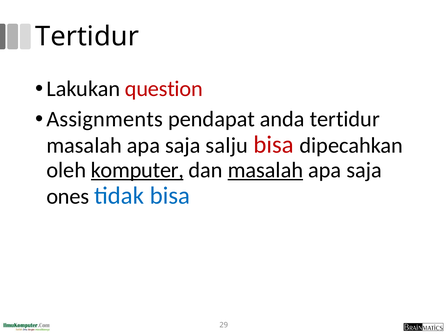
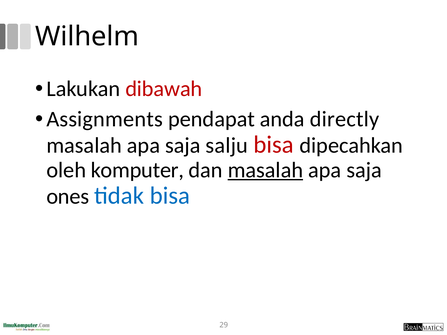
Tertidur: Tertidur -> Wilhelm (87, 37)
question: question -> dibawah (164, 89)
anda tertidur: tertidur -> directly (345, 119)
komputer underline: present -> none (137, 170)
